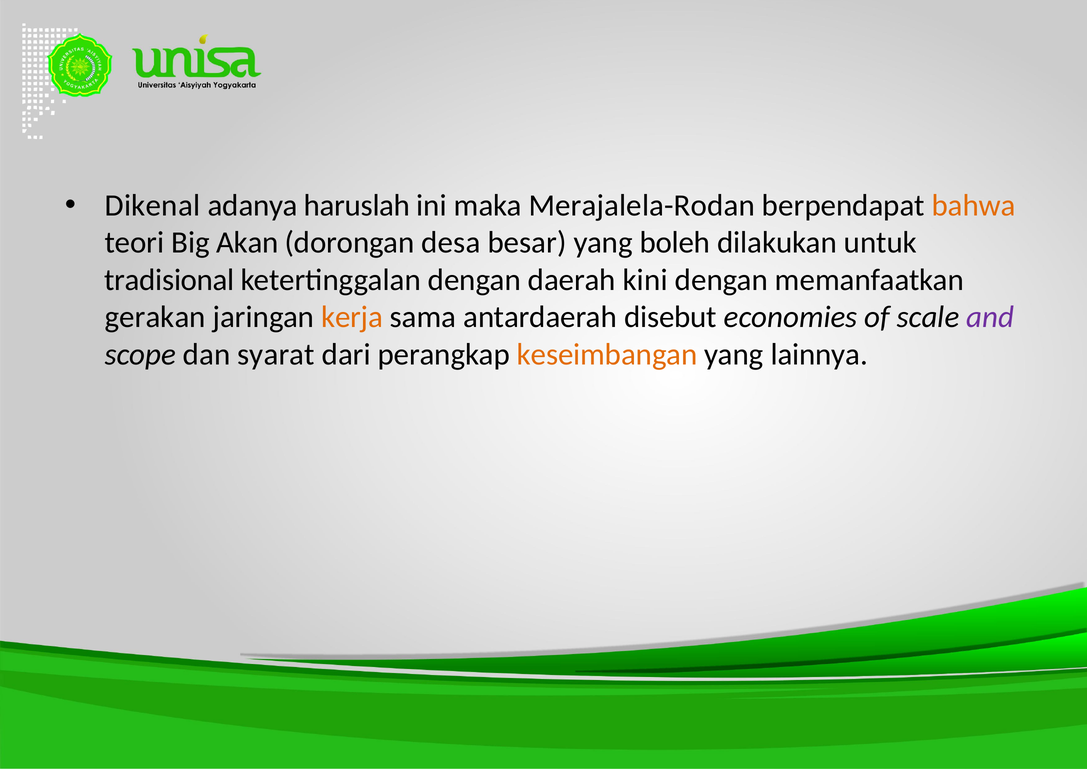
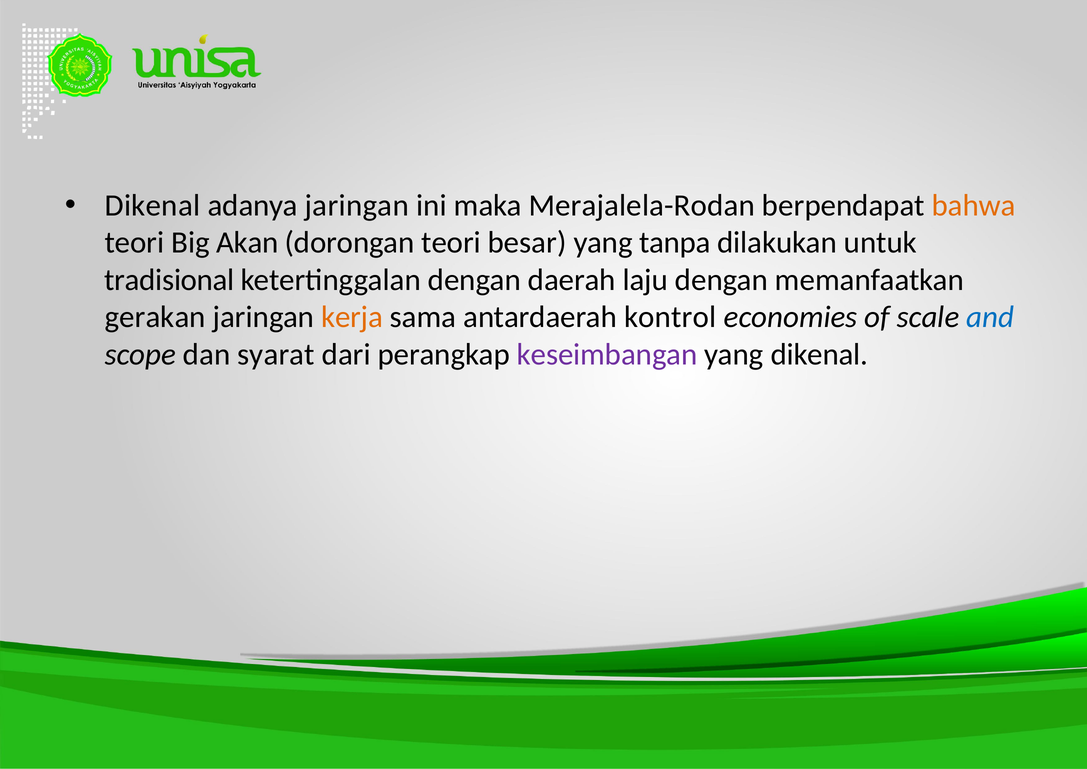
adanya haruslah: haruslah -> jaringan (357, 205)
dorongan desa: desa -> teori (451, 243)
boleh: boleh -> tanpa (675, 243)
kini: kini -> laju (645, 280)
disebut: disebut -> kontrol (670, 317)
and colour: purple -> blue (990, 317)
keseimbangan colour: orange -> purple (607, 354)
yang lainnya: lainnya -> dikenal (819, 354)
